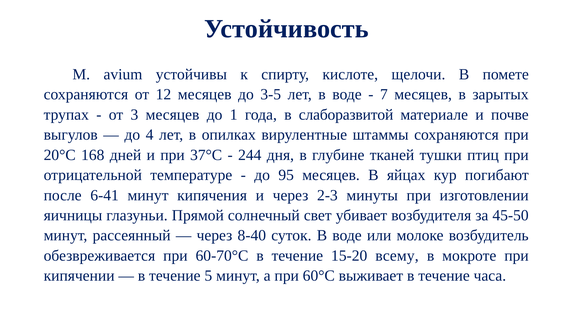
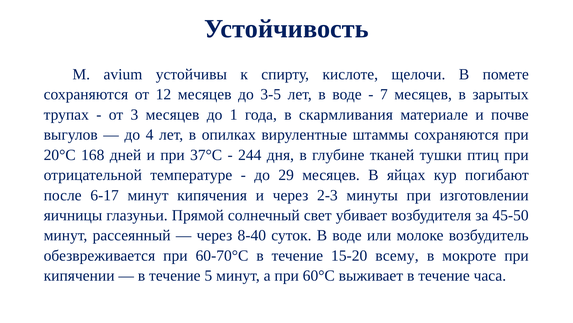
слаборазвитой: слаборазвитой -> скармливания (346, 114)
95: 95 -> 29 (286, 175)
6-41: 6-41 -> 6-17 (105, 195)
